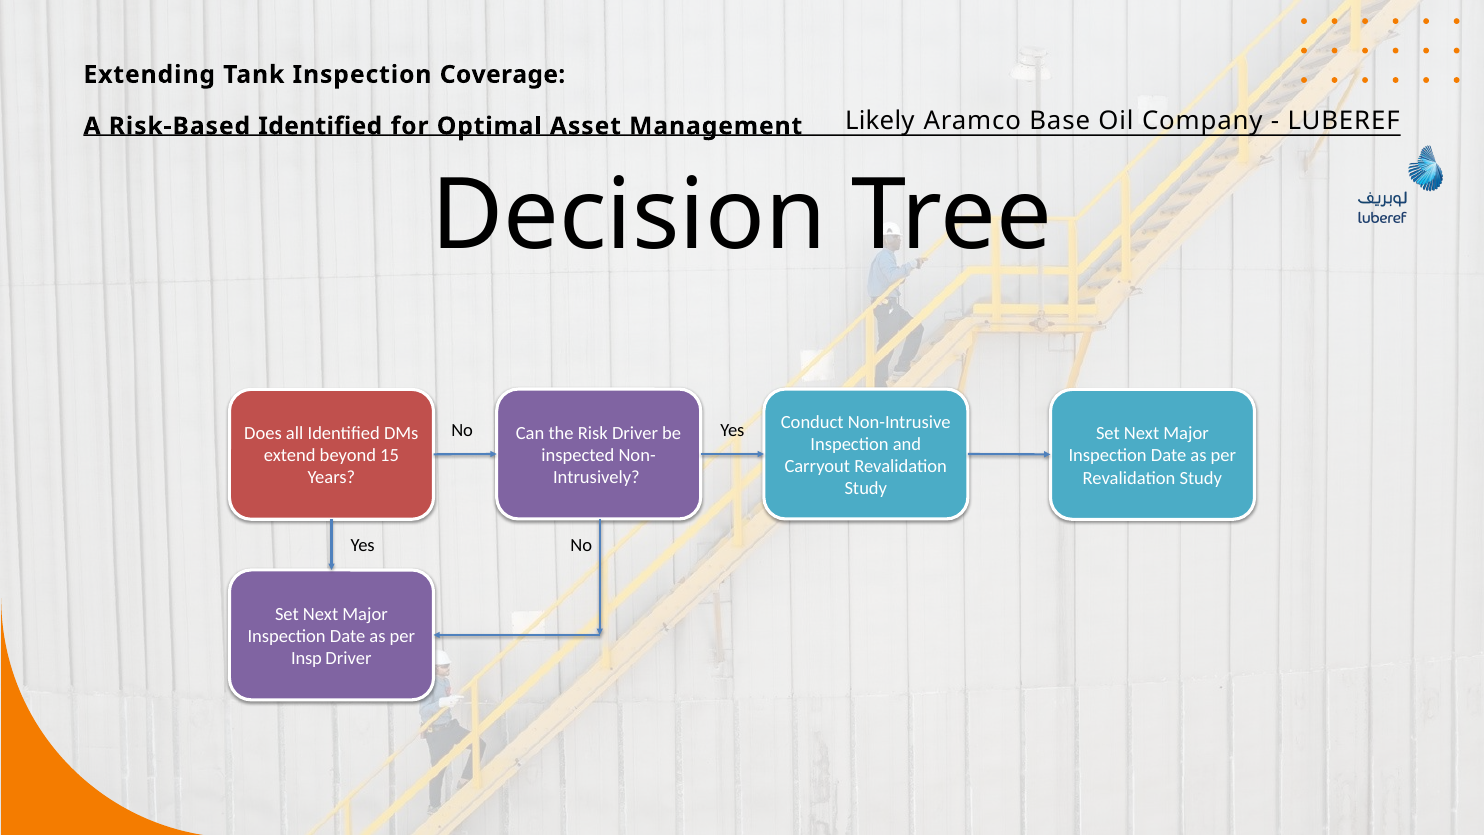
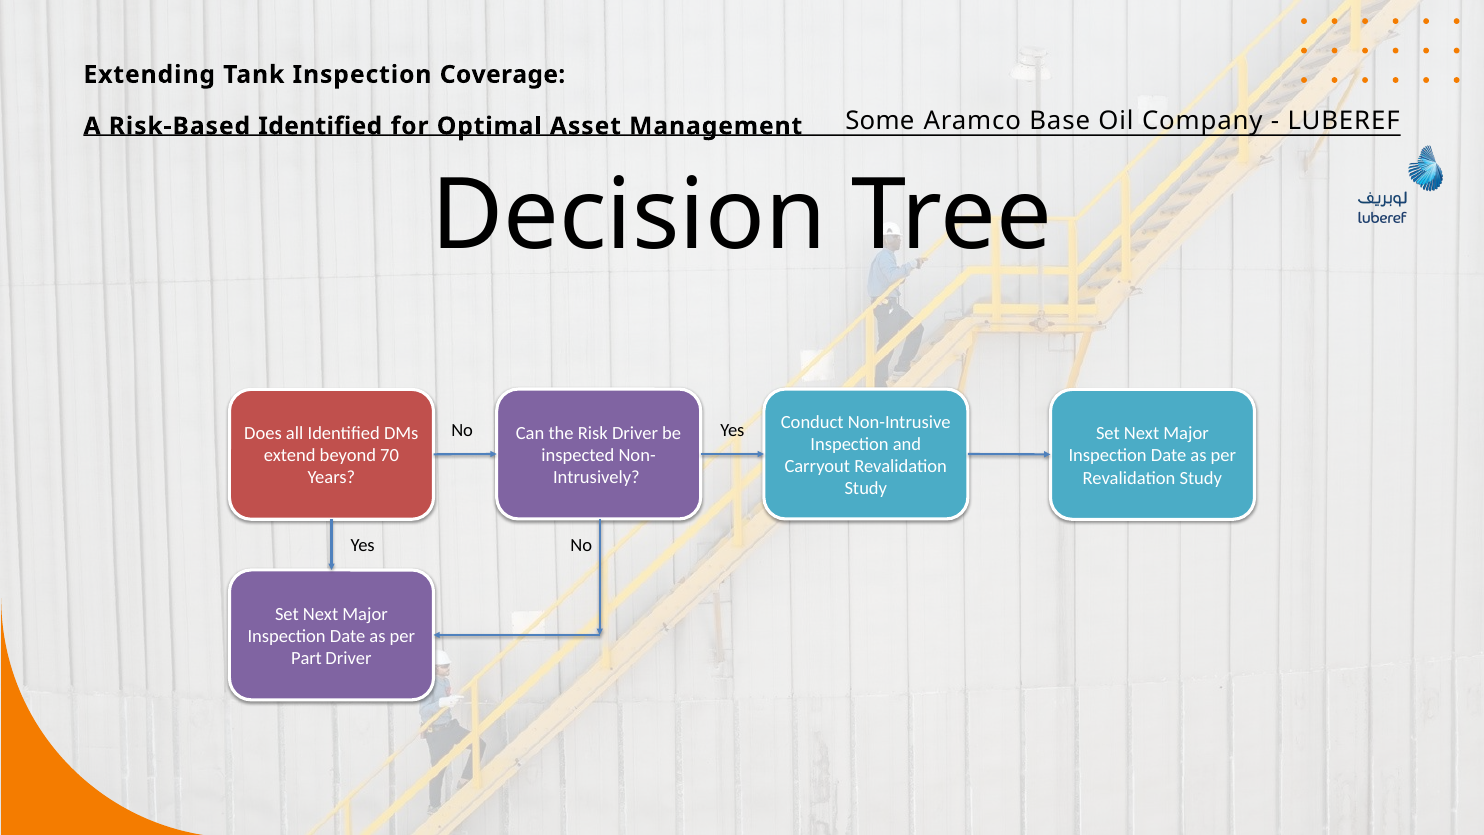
Likely: Likely -> Some (880, 121)
15: 15 -> 70 (390, 455)
Insp: Insp -> Part (306, 658)
